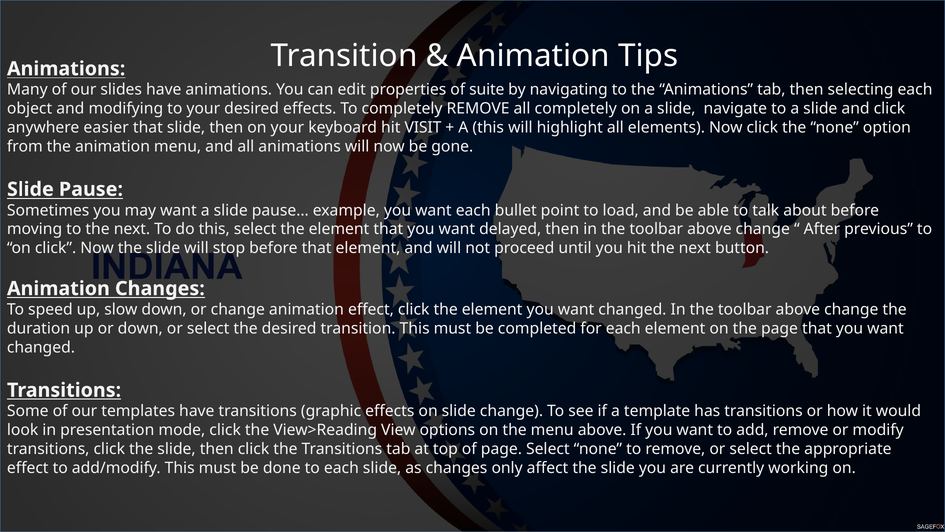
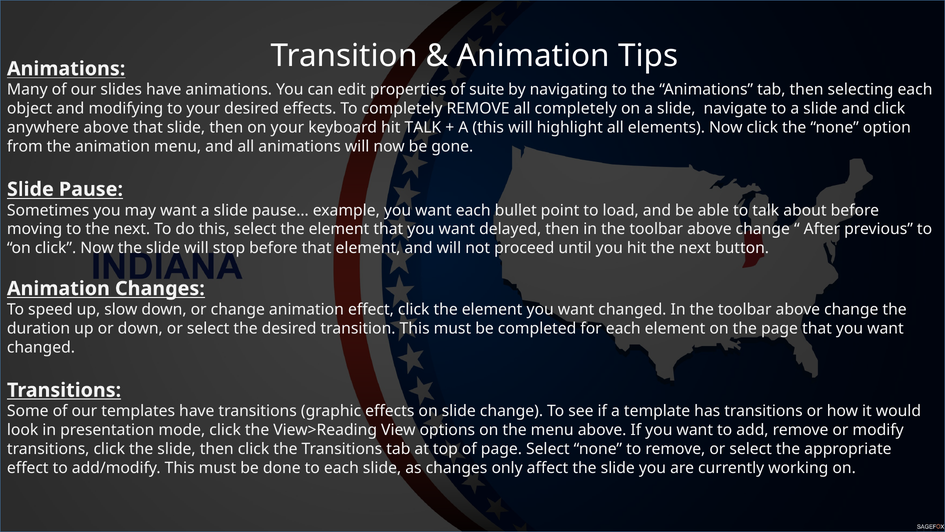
anywhere easier: easier -> above (106, 127)
hit VISIT: VISIT -> TALK (423, 127)
